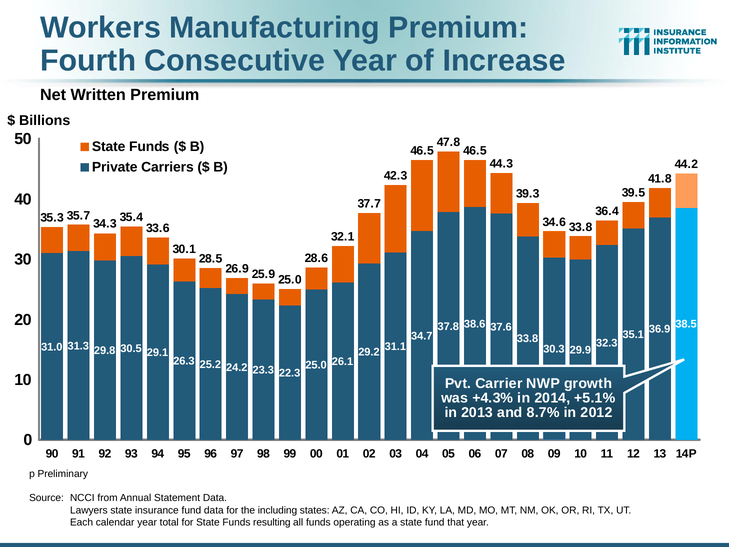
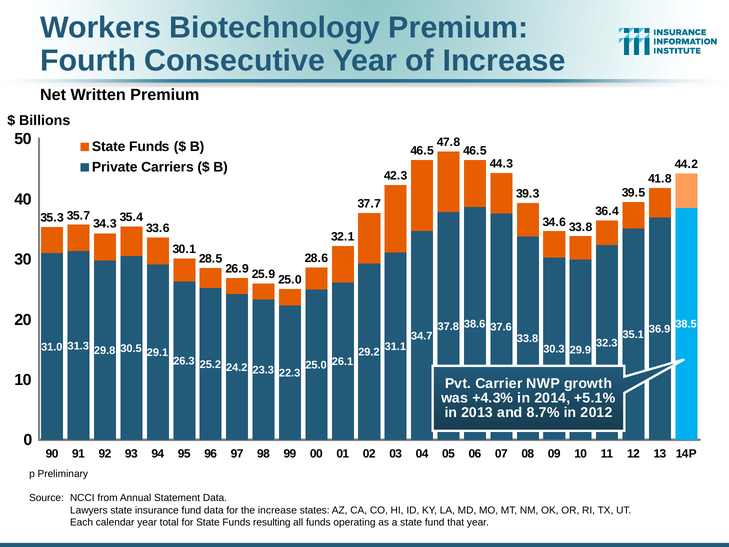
Manufacturing: Manufacturing -> Biotechnology (275, 28)
the including: including -> increase (277, 510)
